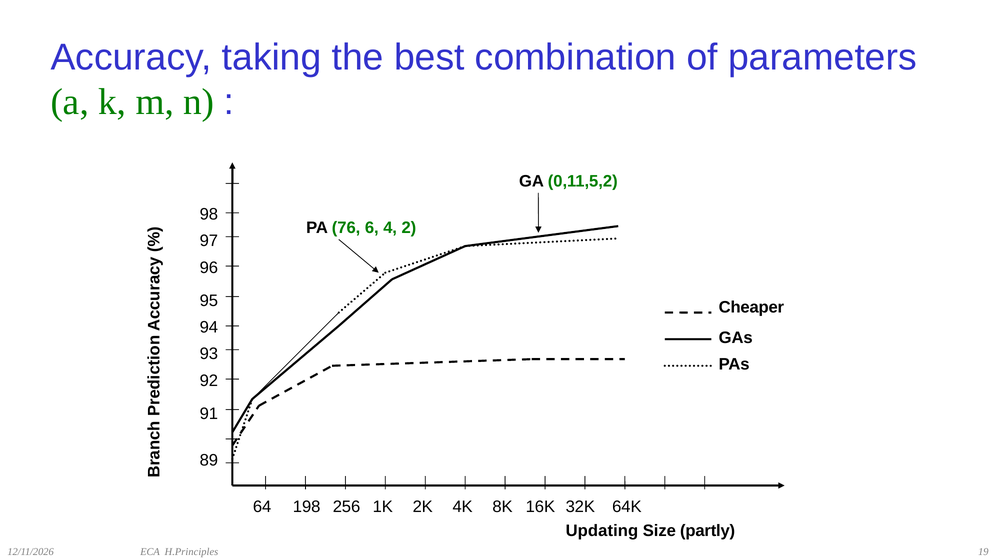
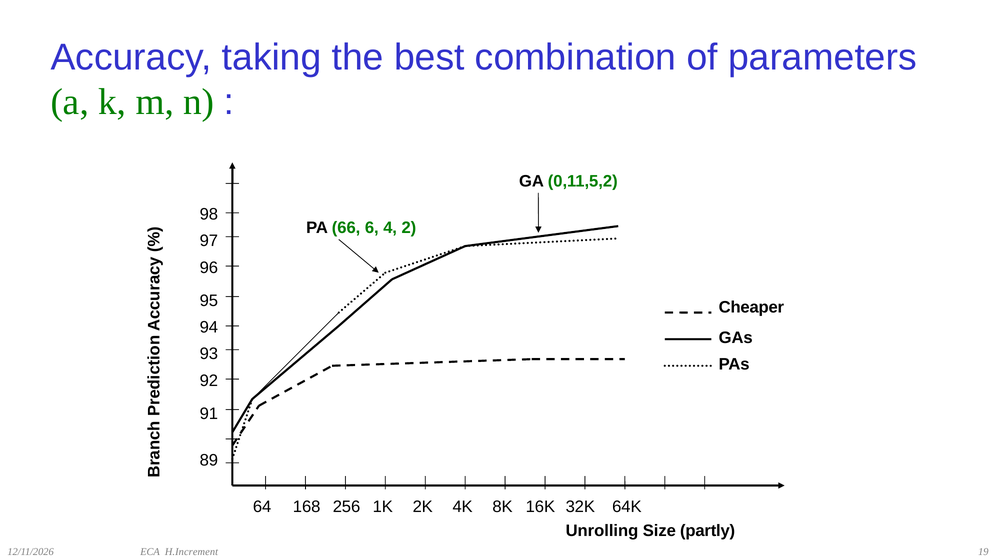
76: 76 -> 66 (346, 228)
198: 198 -> 168 (307, 507)
Updating: Updating -> Unrolling (602, 531)
H.Principles: H.Principles -> H.Increment (191, 552)
